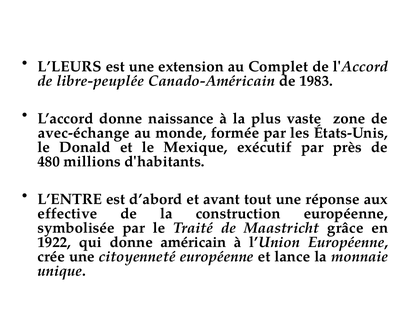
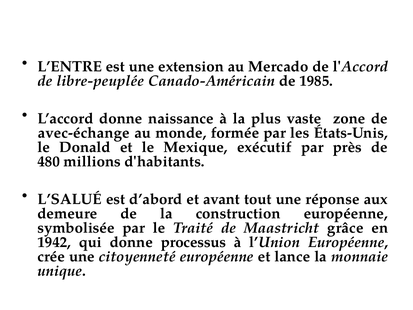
L’LEURS: L’LEURS -> L’ENTRE (70, 67)
Complet: Complet -> Mercado (278, 67)
1983: 1983 -> 1985 (316, 81)
L’ENTRE: L’ENTRE -> L’SALUÉ (70, 199)
effective: effective -> demeure (67, 214)
1922: 1922 -> 1942 (54, 242)
américain: américain -> processus (193, 242)
